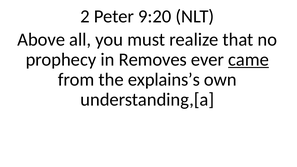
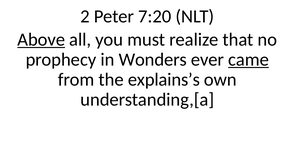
9:20: 9:20 -> 7:20 (155, 16)
Above underline: none -> present (41, 40)
Removes: Removes -> Wonders (153, 60)
